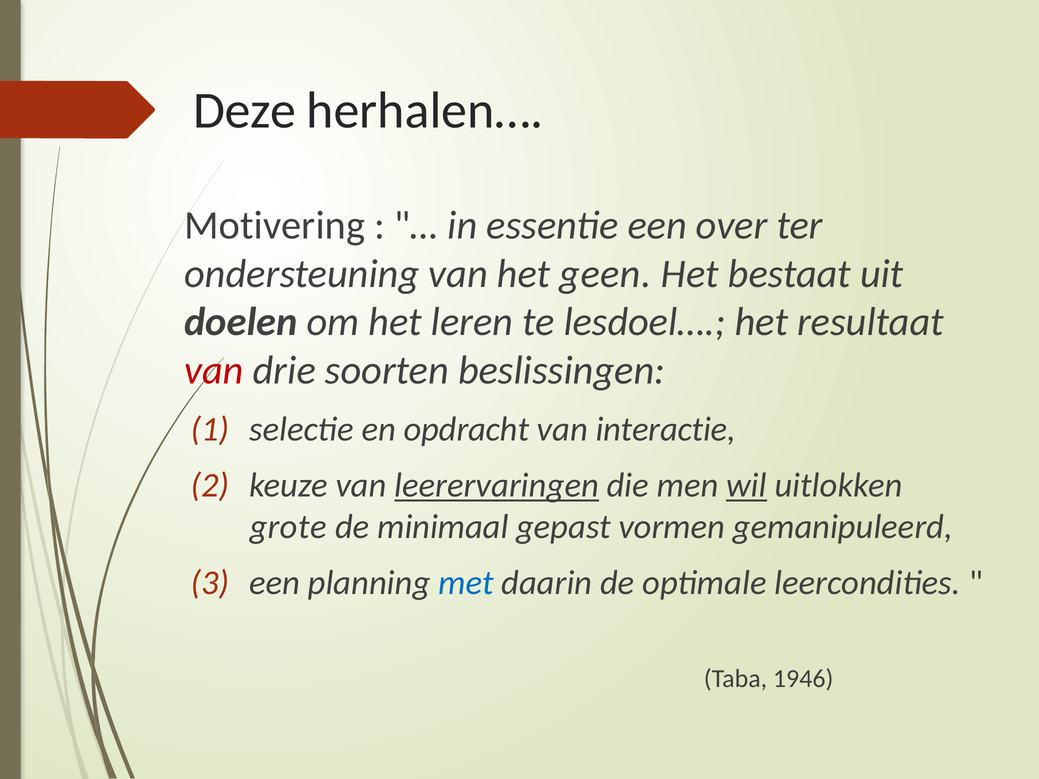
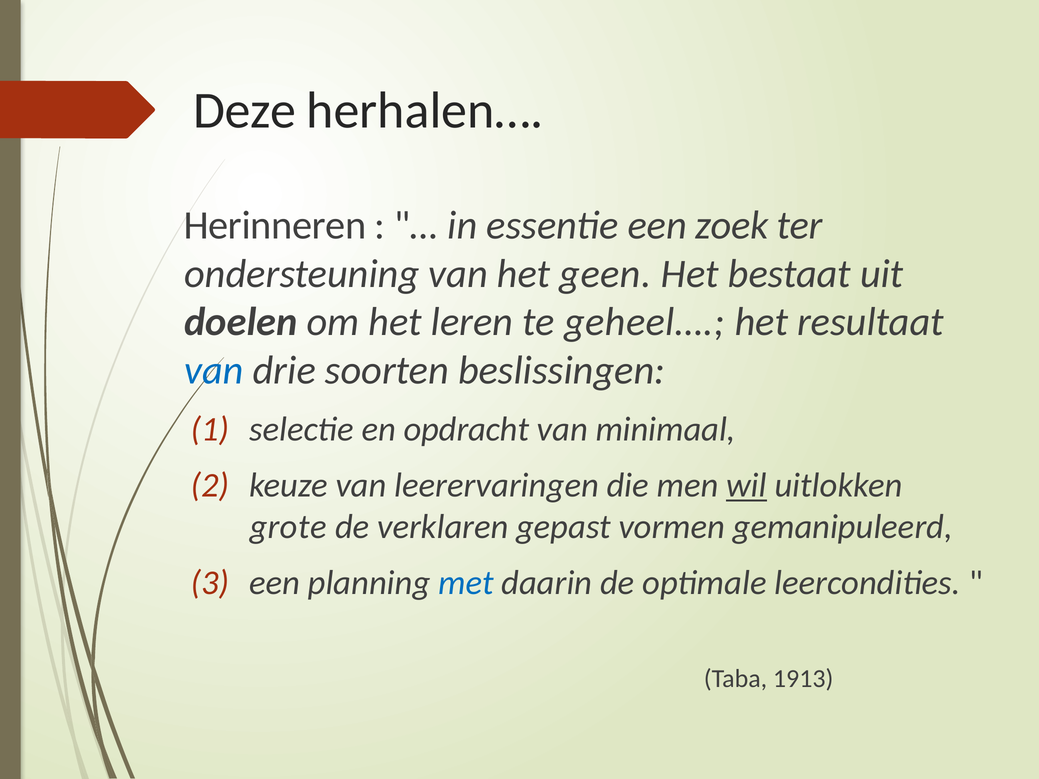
Motivering: Motivering -> Herinneren (275, 225)
over: over -> zoek (732, 225)
lesdoel…: lesdoel… -> geheel… (644, 322)
van colour: red -> blue (214, 371)
interactie: interactie -> minimaal (666, 430)
leerervaringen underline: present -> none (497, 486)
minimaal: minimaal -> verklaren (443, 527)
1946: 1946 -> 1913 (803, 679)
